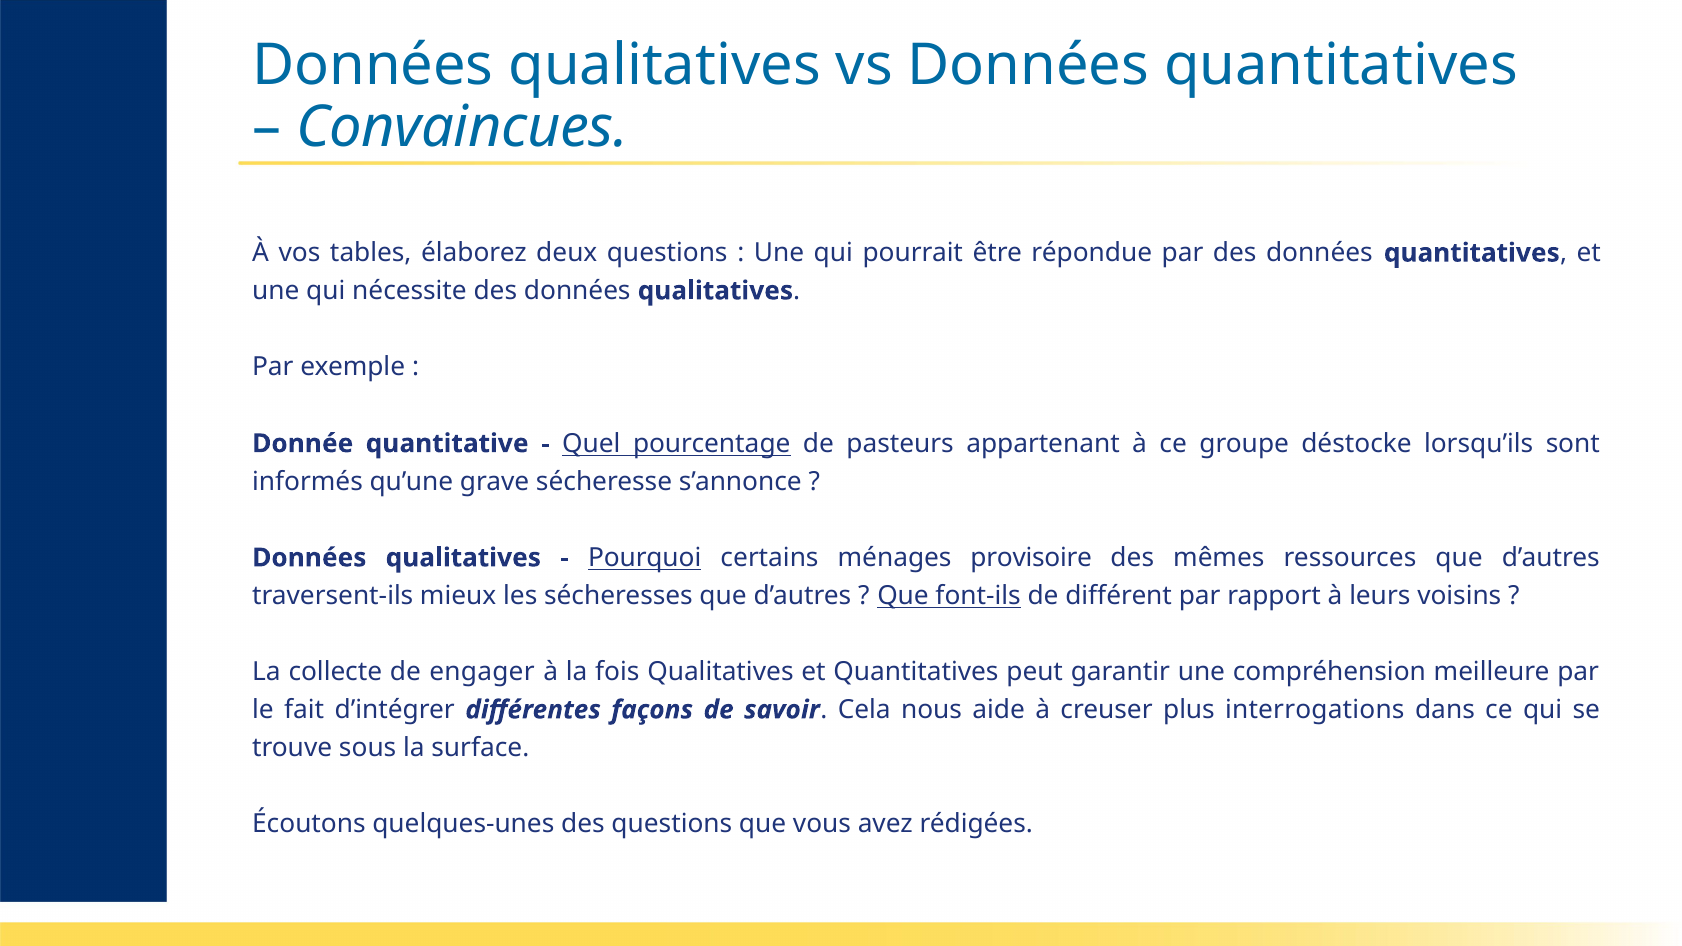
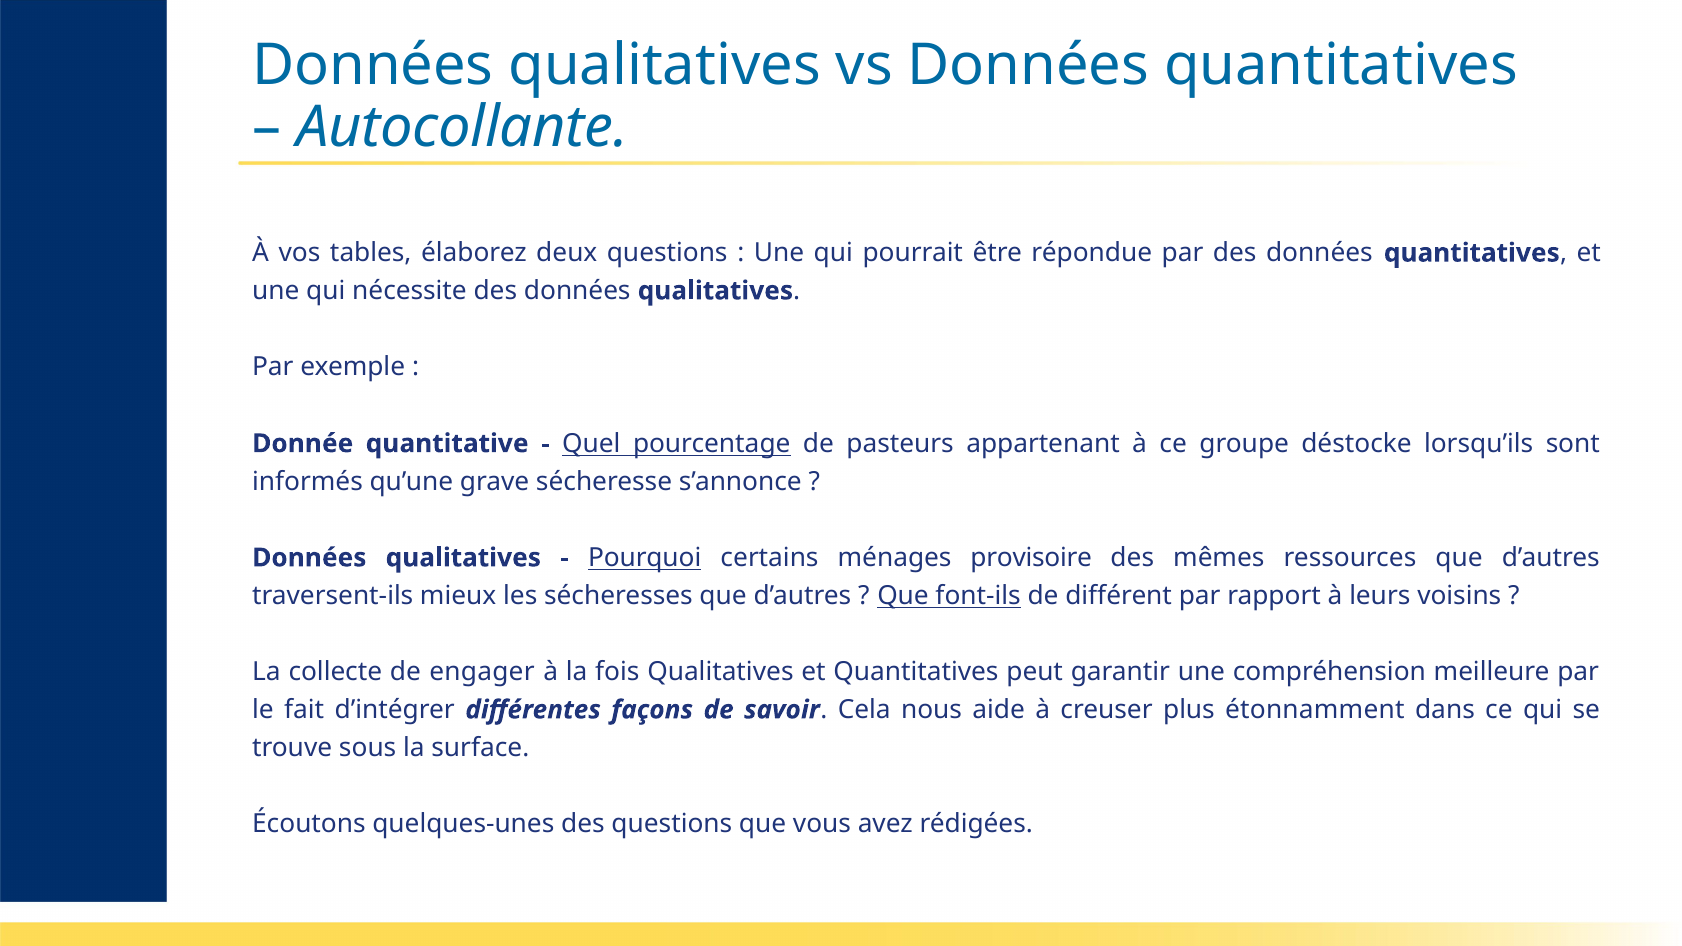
Convaincues: Convaincues -> Autocollante (462, 128)
interrogations: interrogations -> étonnamment (1315, 710)
